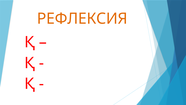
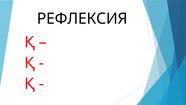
РЕФЛЕКСИЯ colour: orange -> black (82, 19)
